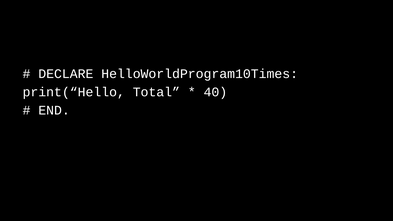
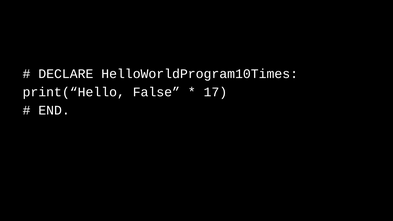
Total: Total -> False (156, 92)
40: 40 -> 17 (215, 92)
